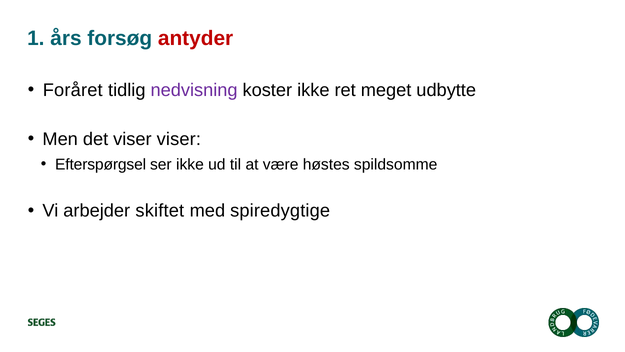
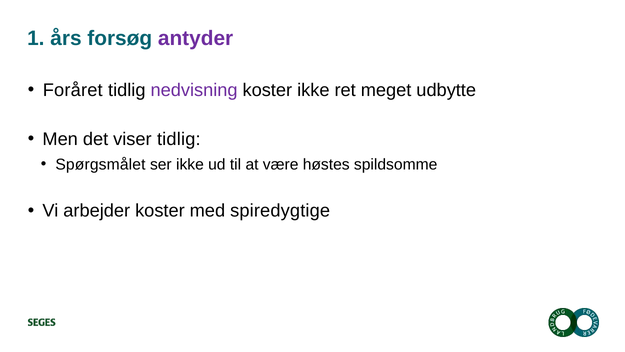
antyder colour: red -> purple (196, 38)
viser viser: viser -> tidlig (179, 139)
Efterspørgsel: Efterspørgsel -> Spørgsmålet (100, 164)
arbejder skiftet: skiftet -> koster (160, 211)
